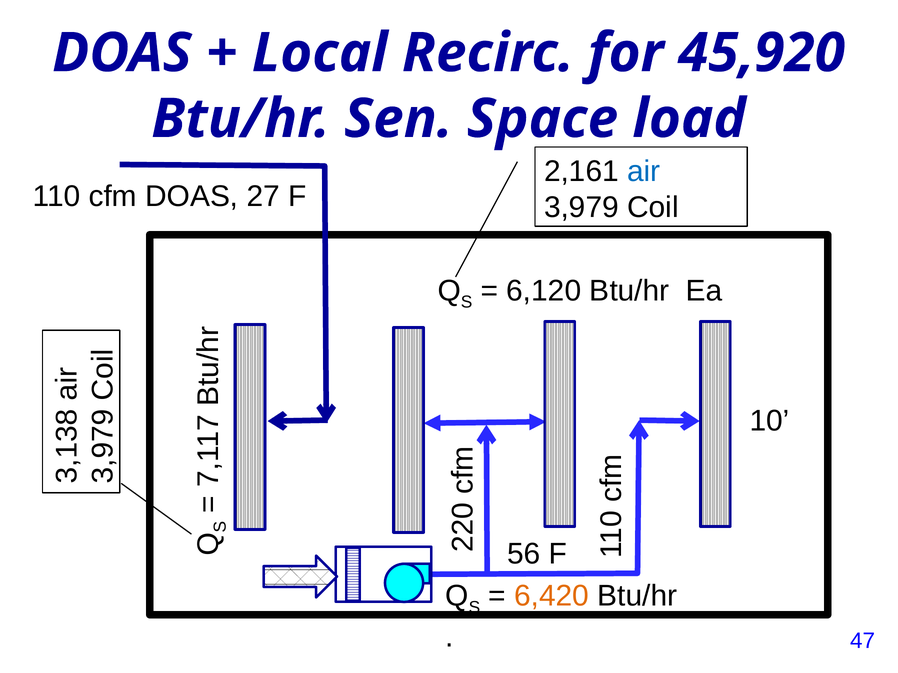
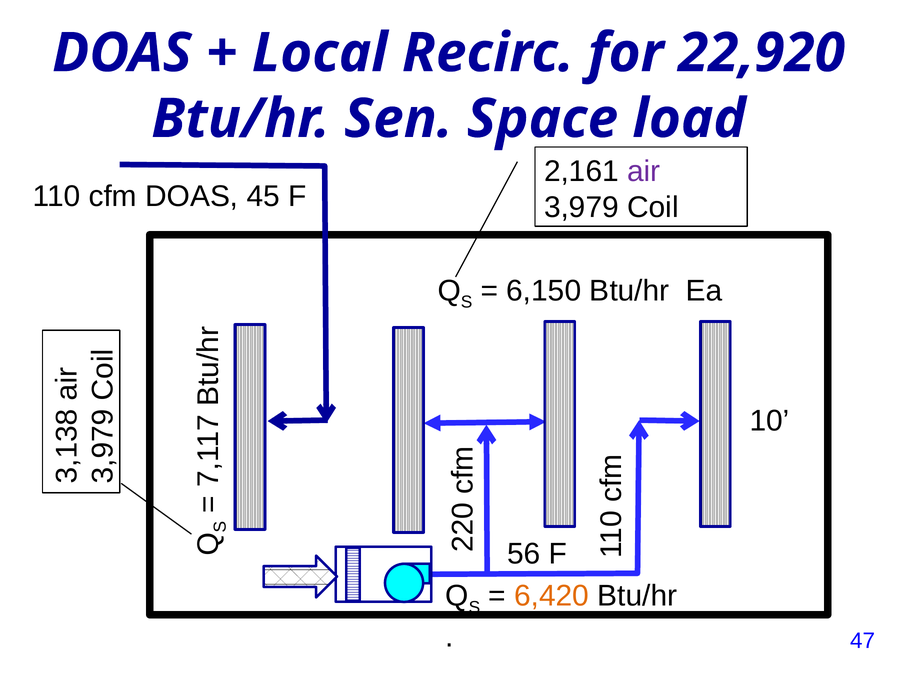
45,920: 45,920 -> 22,920 (762, 53)
air colour: blue -> purple (644, 172)
27: 27 -> 45 (263, 197)
6,120: 6,120 -> 6,150 (544, 291)
